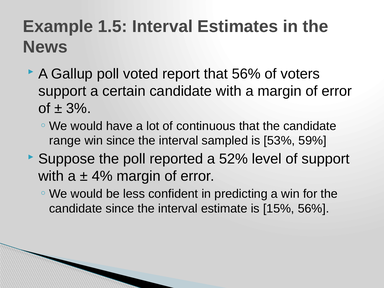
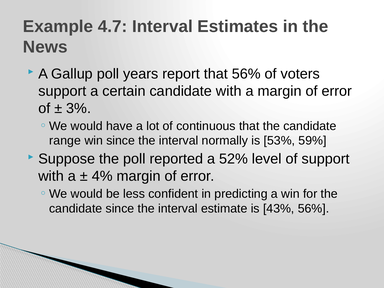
1.5: 1.5 -> 4.7 (113, 26)
voted: voted -> years (141, 74)
sampled: sampled -> normally (225, 141)
15%: 15% -> 43% (279, 209)
